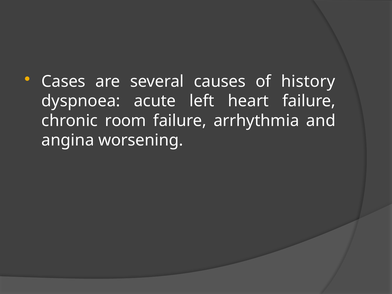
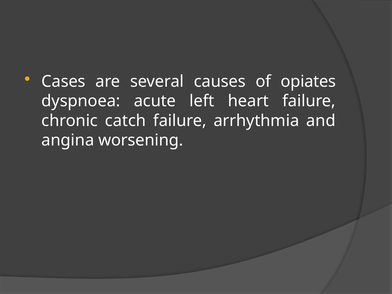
history: history -> opiates (308, 81)
room: room -> catch (125, 121)
